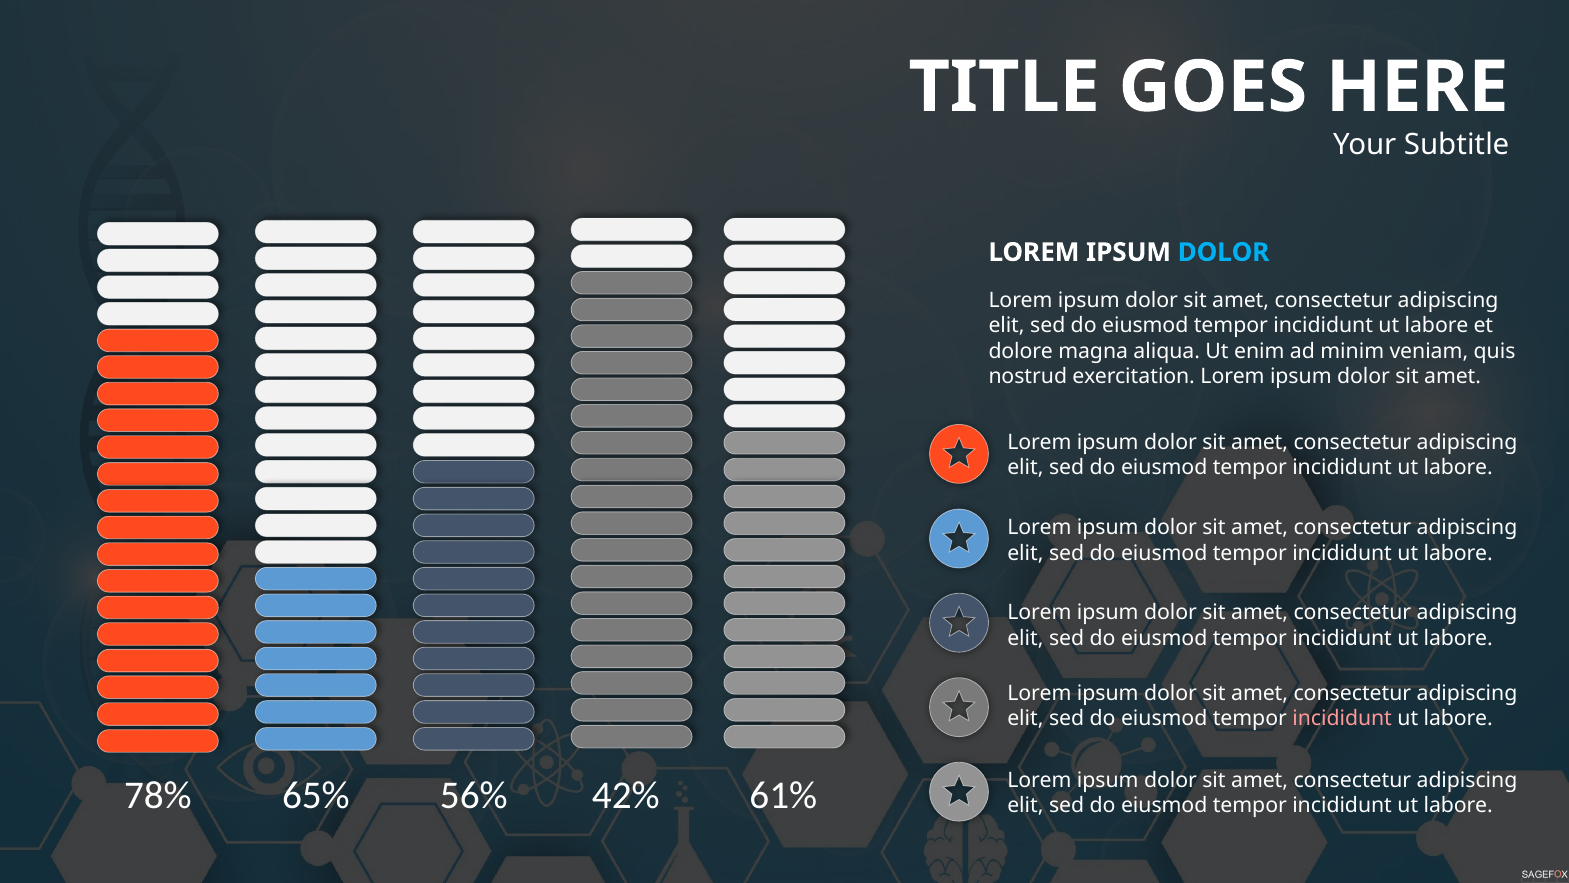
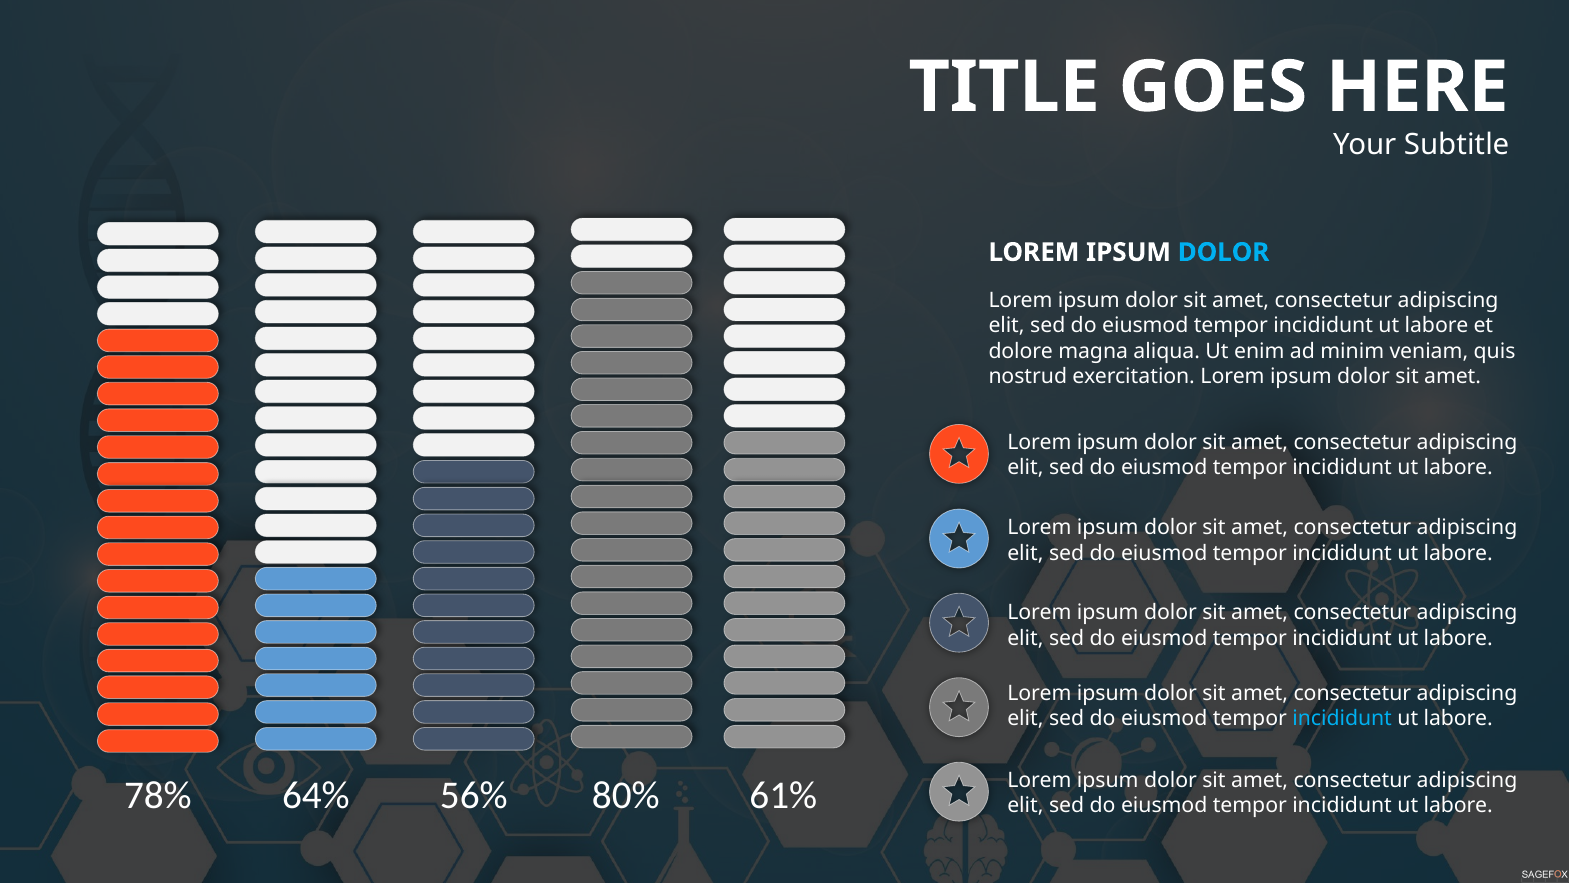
incididunt colour: pink -> light blue (1342, 718)
65%: 65% -> 64% (316, 796)
42%: 42% -> 80% (626, 796)
